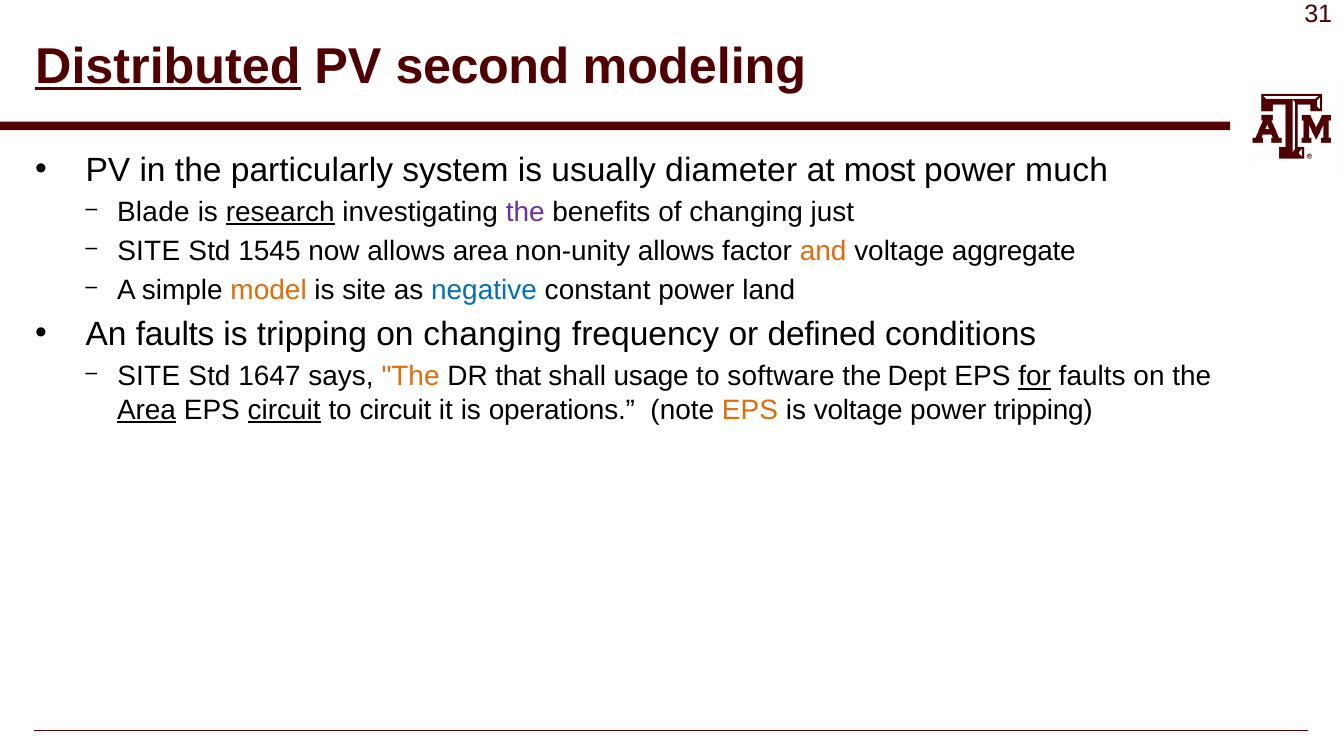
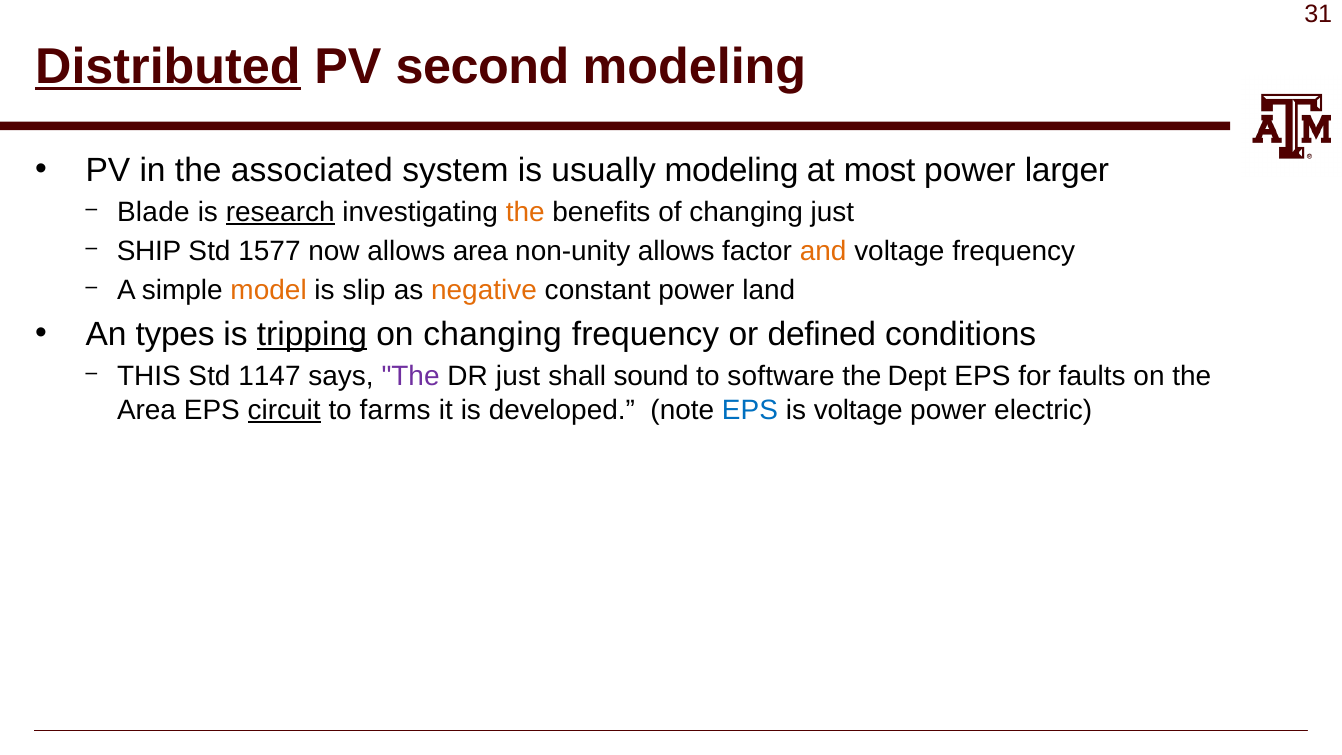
particularly: particularly -> associated (312, 170)
usually diameter: diameter -> modeling (732, 170)
much: much -> larger (1067, 170)
the colour: purple -> orange (525, 212)
SITE: SITE -> SHIP (149, 251)
1545: 1545 -> 1577 (269, 251)
voltage aggregate: aggregate -> frequency (1014, 251)
is site: site -> slip (364, 290)
negative colour: blue -> orange (484, 290)
An faults: faults -> types (175, 334)
tripping underline: none -> present (312, 334)
SITE: SITE -> THIS (149, 377)
1647: 1647 -> 1147 (269, 377)
The colour: orange -> purple (411, 377)
DR that: that -> just (518, 377)
usage: usage -> sound (651, 377)
for underline: present -> none (1035, 377)
Area underline: present -> none (147, 410)
to circuit: circuit -> farms (395, 410)
operations: operations -> developed (562, 410)
EPS colour: orange -> blue (750, 410)
power tripping: tripping -> electric (1043, 410)
